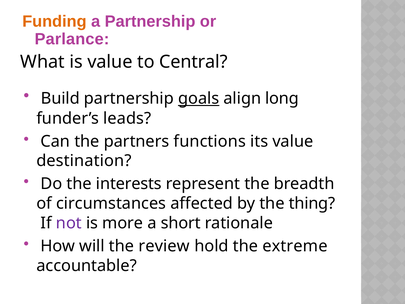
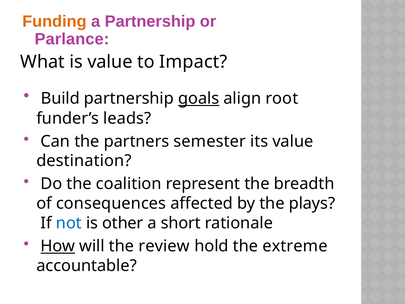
Central: Central -> Impact (193, 62)
long: long -> root (282, 98)
functions: functions -> semester (210, 141)
interests: interests -> coalition (129, 184)
circumstances: circumstances -> consequences (111, 203)
thing: thing -> plays (312, 203)
not colour: purple -> blue (69, 223)
more: more -> other (123, 223)
How underline: none -> present (58, 246)
